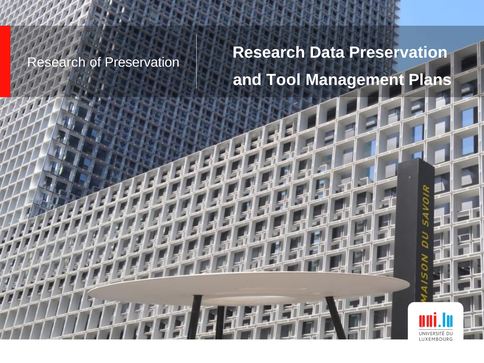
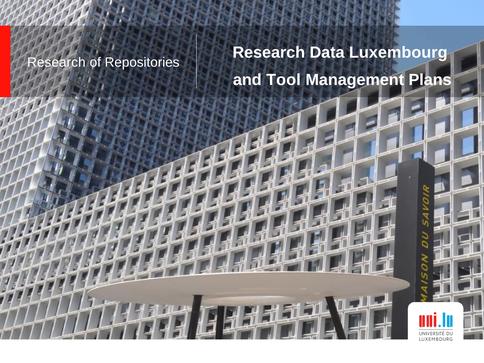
Data Preservation: Preservation -> Luxembourg (398, 52)
of Preservation: Preservation -> Repositories (142, 63)
